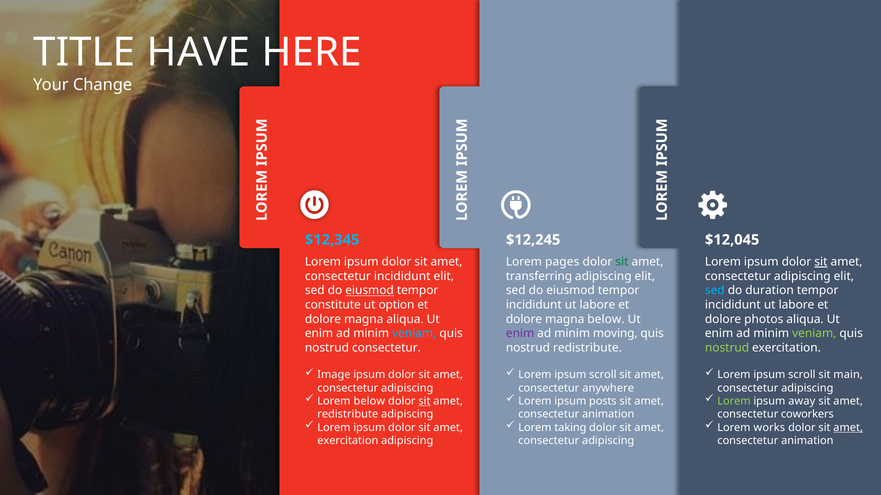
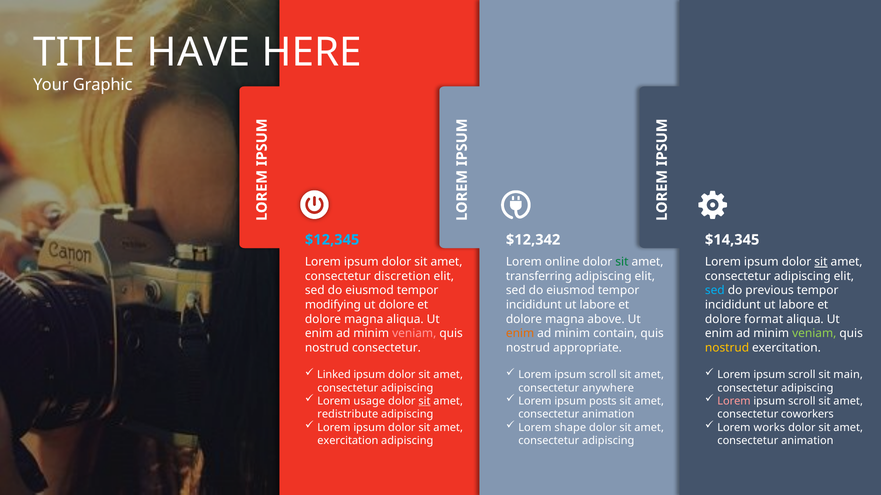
Change: Change -> Graphic (103, 85)
$12,245: $12,245 -> $12,342 (533, 240)
$12,045: $12,045 -> $14,345 (732, 240)
pages: pages -> online (562, 262)
consectetur incididunt: incididunt -> discretion (402, 277)
eiusmod underline: present -> none (370, 291)
duration: duration -> previous (770, 291)
constitute: constitute -> modifying (333, 305)
ut option: option -> dolore (396, 305)
magna below: below -> above (606, 320)
photos: photos -> format (764, 320)
veniam colour: light blue -> pink (414, 334)
enim colour: purple -> orange (520, 334)
moving: moving -> contain (615, 334)
nostrud redistribute: redistribute -> appropriate (587, 348)
nostrud colour: light green -> yellow (727, 348)
Image: Image -> Linked (334, 375)
Lorem below: below -> usage (369, 402)
Lorem colour: light green -> pink (734, 402)
away: away -> scroll (802, 402)
taking: taking -> shape (570, 428)
amet underline: present -> none (848, 428)
